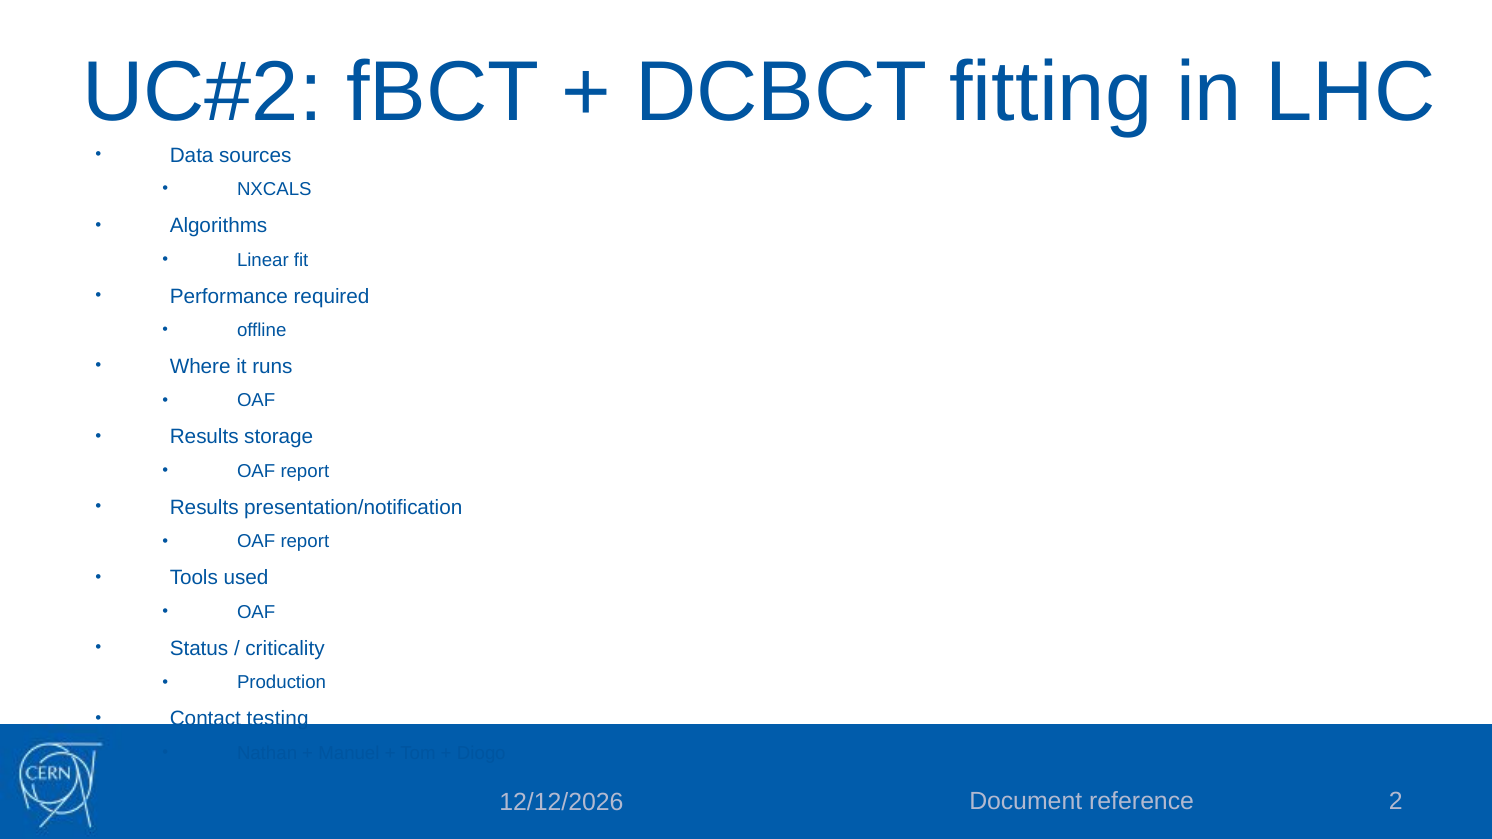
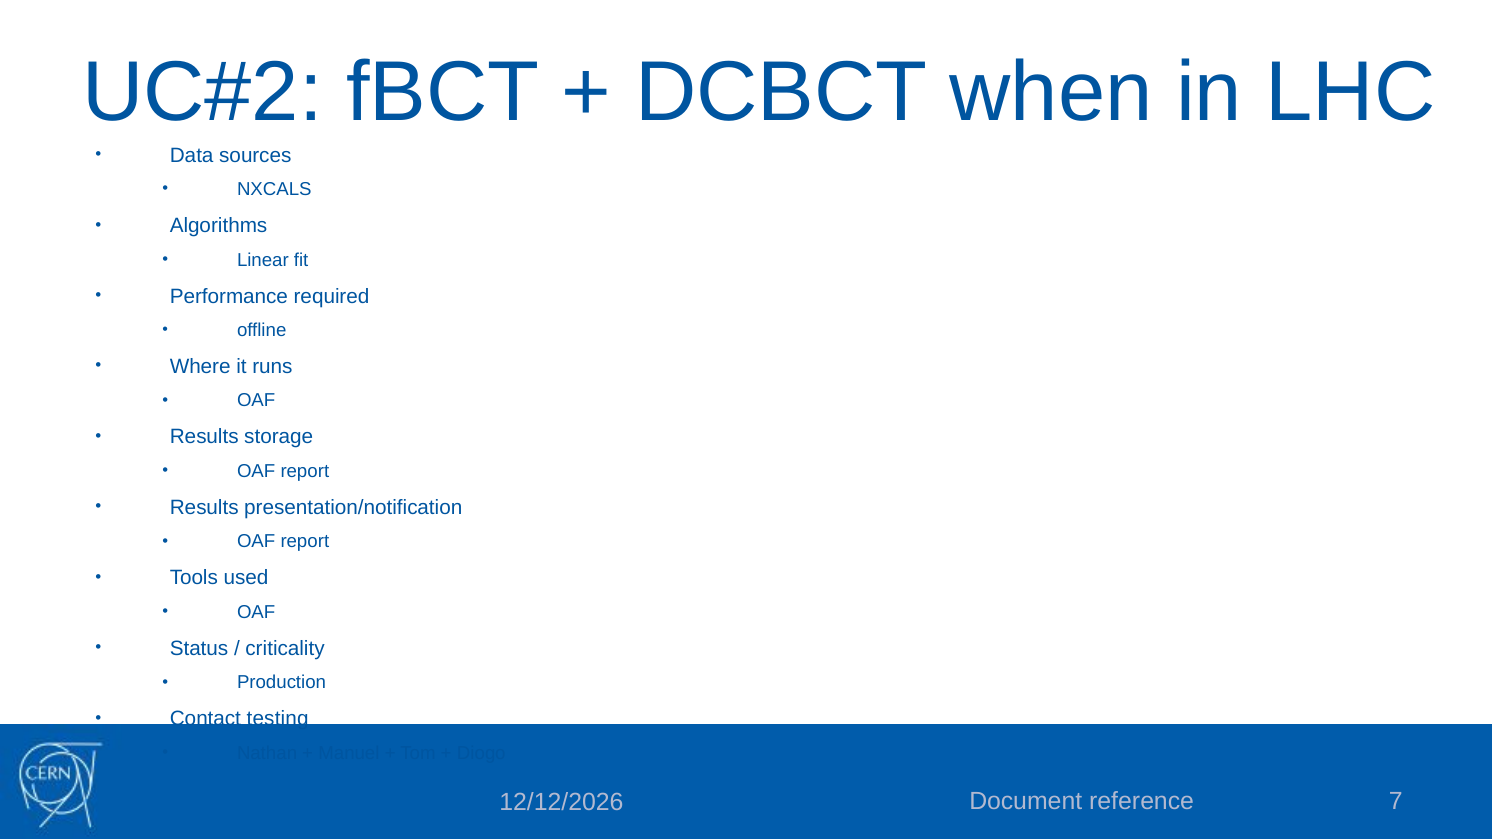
fitting: fitting -> when (1051, 93)
2: 2 -> 7 (1396, 802)
